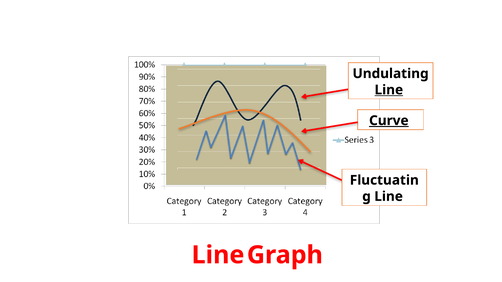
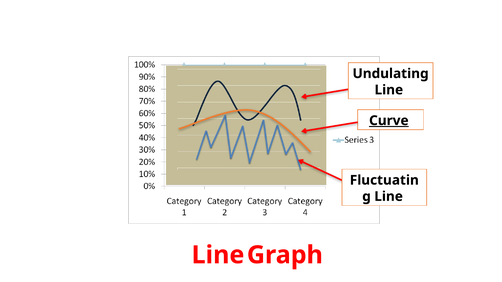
Line underline: present -> none (389, 90)
